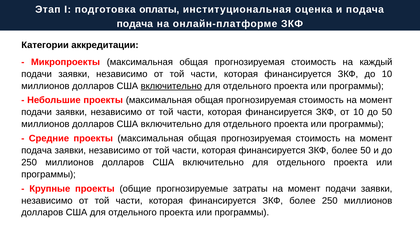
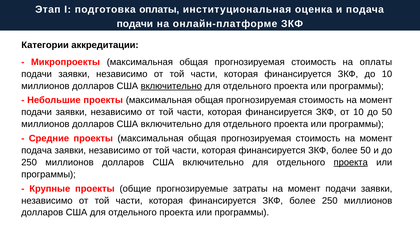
подача: подача -> подачи (135, 24)
на каждый: каждый -> оплаты (376, 62)
проекта underline: none -> present (351, 163)
